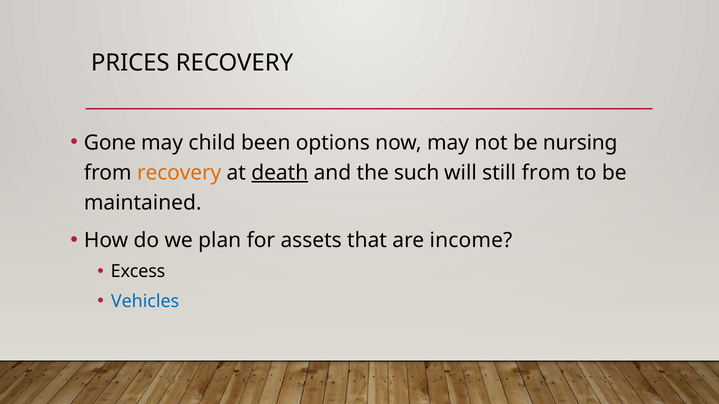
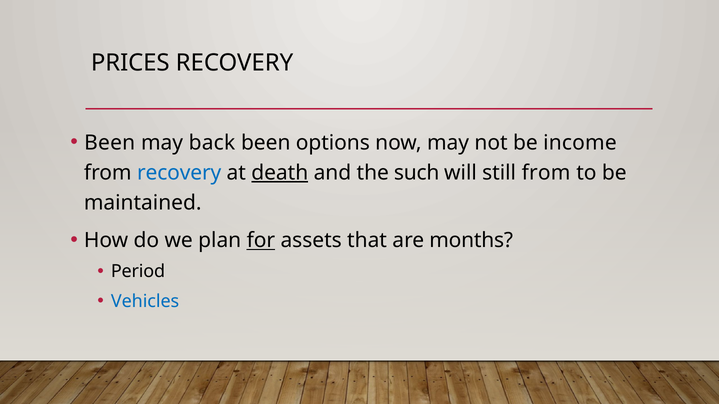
Gone: Gone -> Been (110, 143)
child: child -> back (212, 143)
nursing: nursing -> income (580, 143)
recovery colour: orange -> blue (179, 173)
for underline: none -> present (261, 241)
income: income -> months (471, 241)
Excess: Excess -> Period (138, 272)
